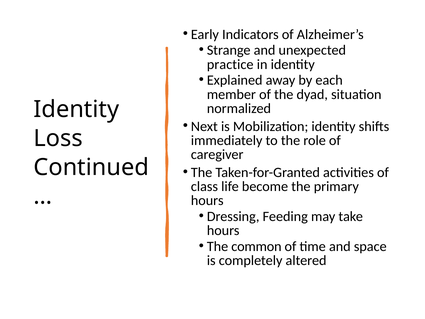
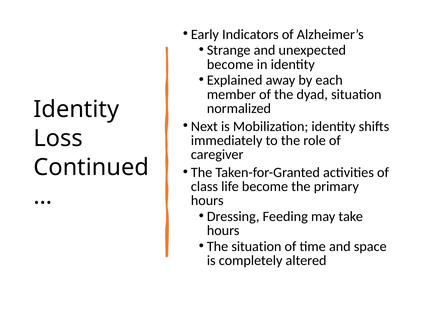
practice: practice -> become (230, 64)
The common: common -> situation (256, 246)
